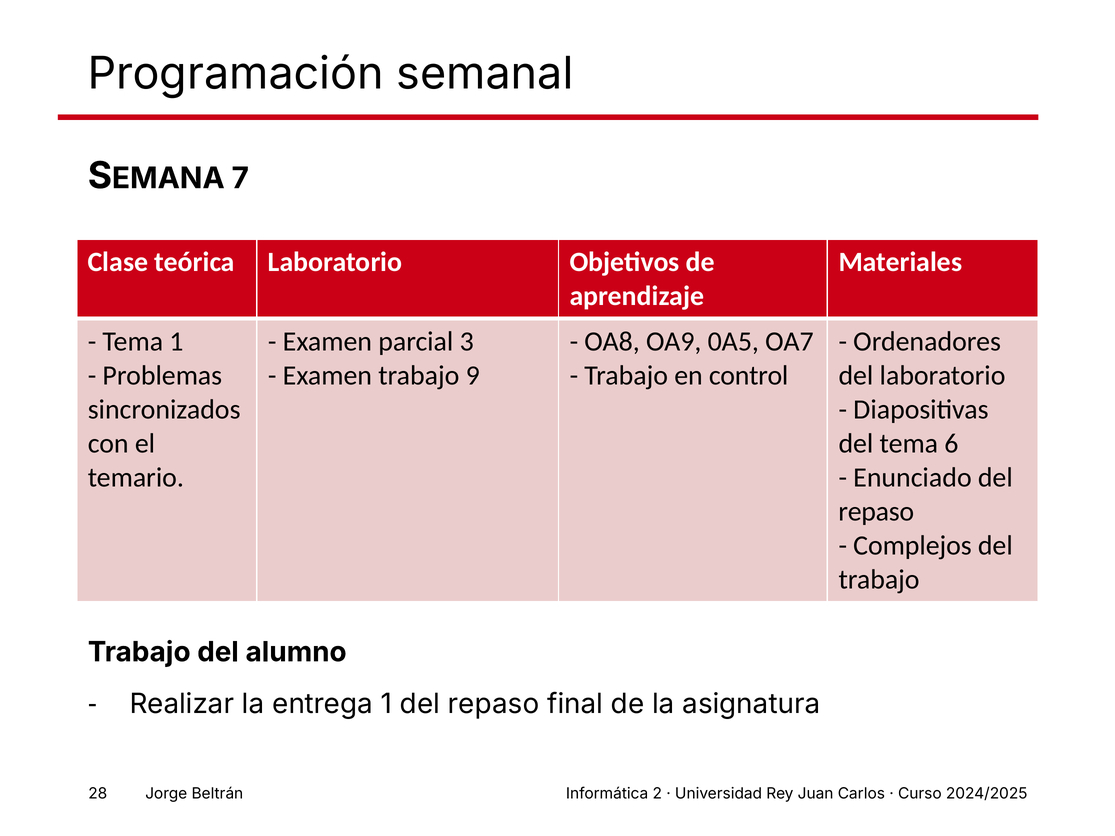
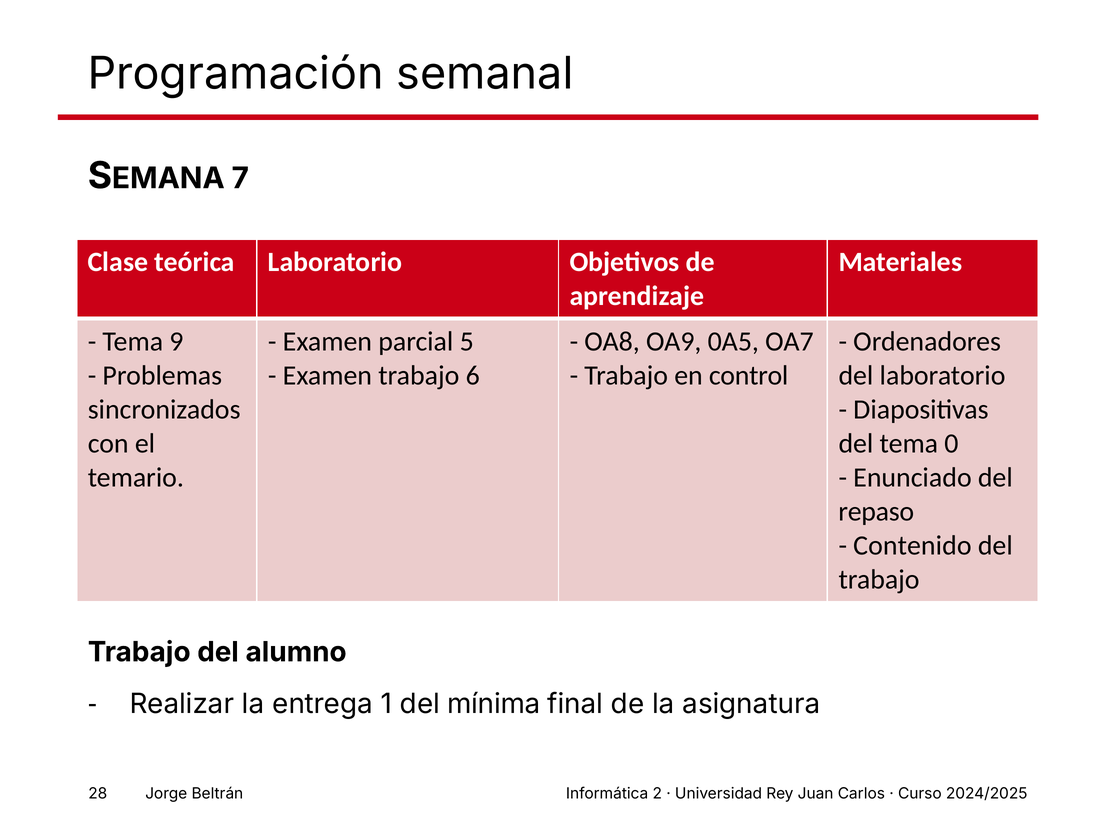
Tema 1: 1 -> 9 (176, 341)
3: 3 -> 5 (467, 341)
9: 9 -> 6 (473, 375)
6: 6 -> 0 (951, 444)
Complejos: Complejos -> Contenido (912, 546)
1 del repaso: repaso -> mínima (494, 704)
